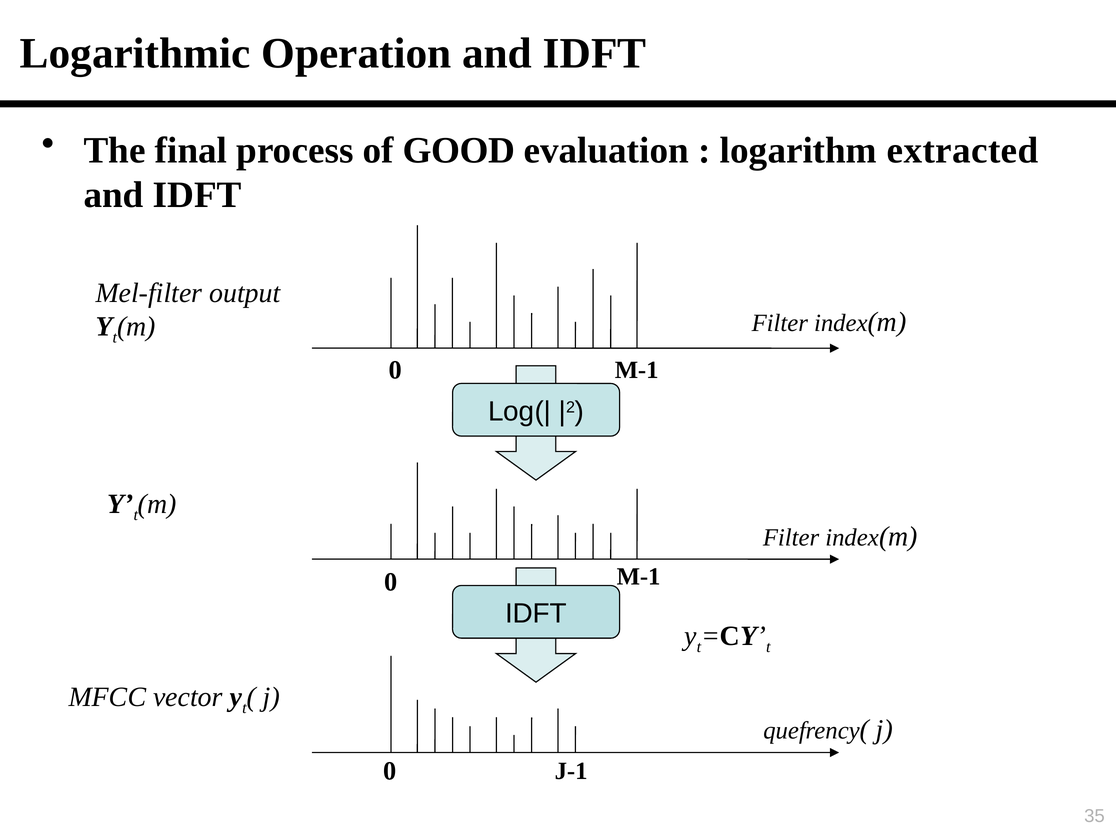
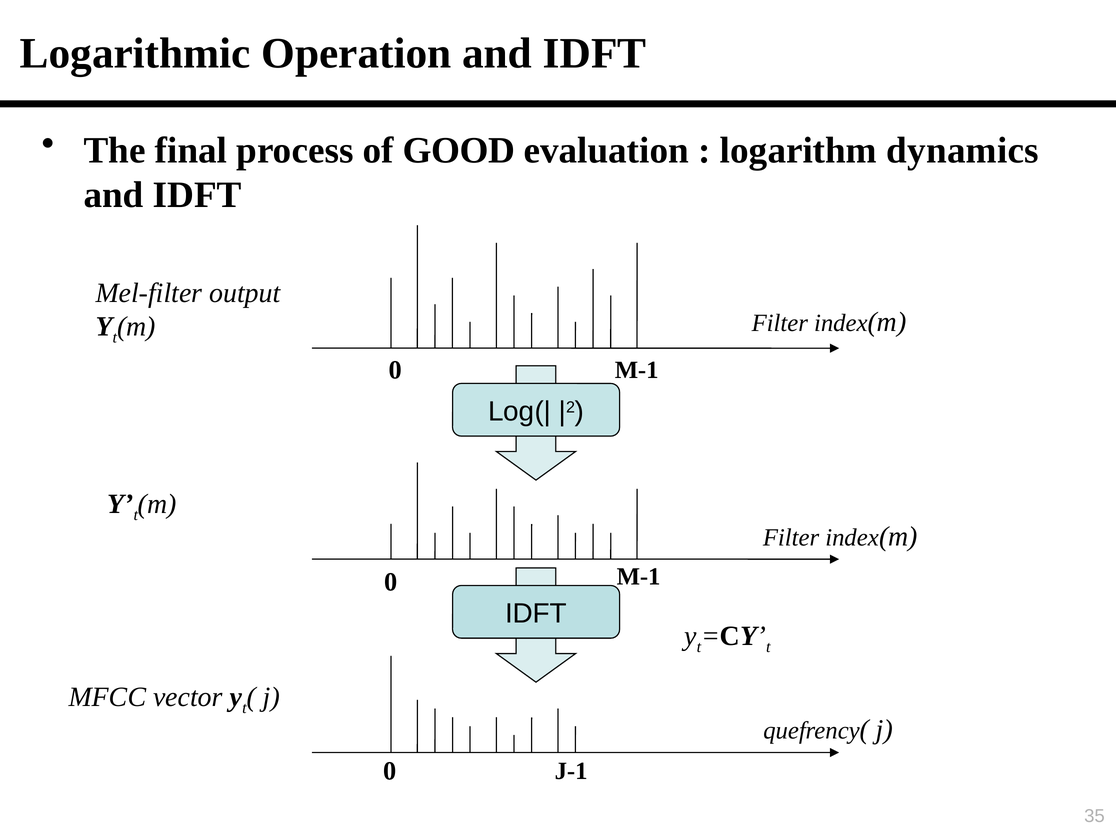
extracted: extracted -> dynamics (963, 150)
